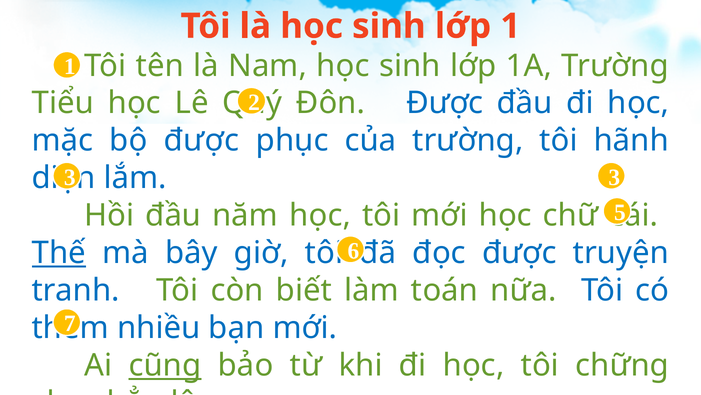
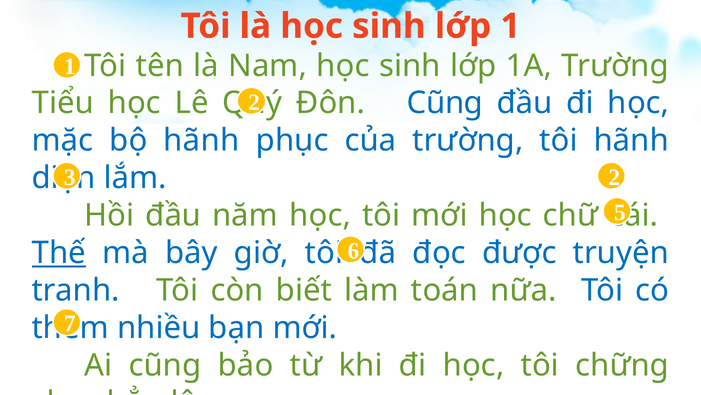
Đôn Được: Được -> Cũng (445, 103)
bộ được: được -> hãnh (201, 140)
3: 3 -> 2 (614, 177)
cũng underline: present -> none (165, 365)
